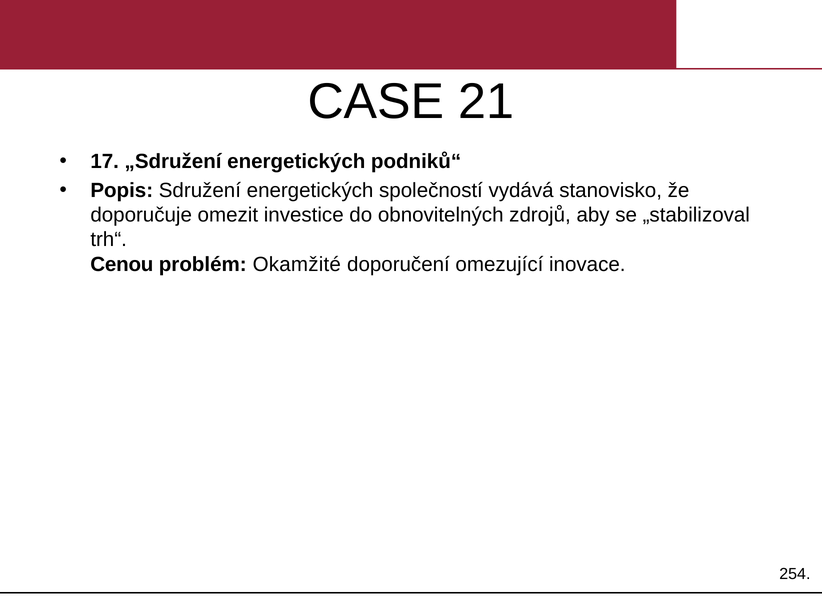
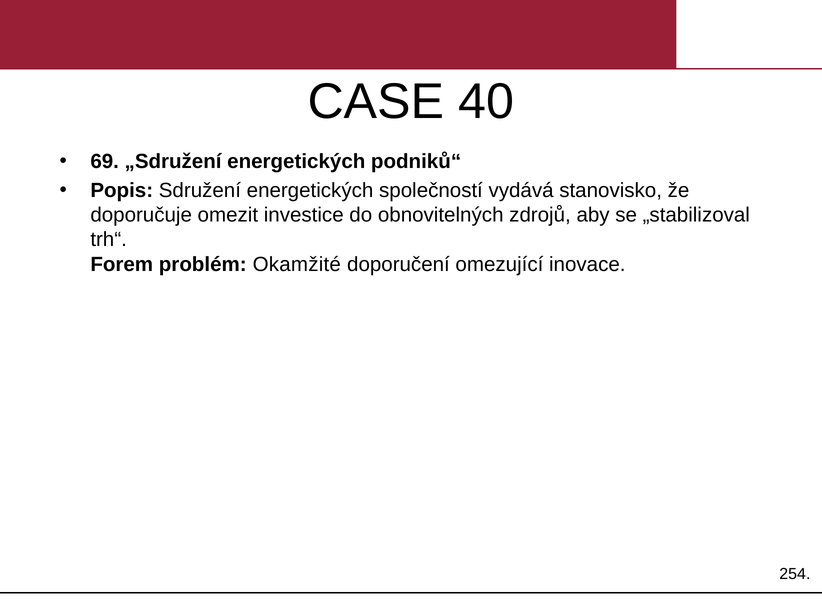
21: 21 -> 40 (486, 102)
17: 17 -> 69 (105, 162)
Cenou: Cenou -> Forem (122, 264)
